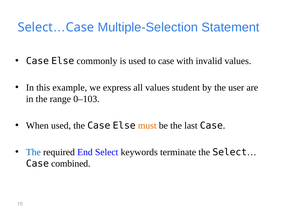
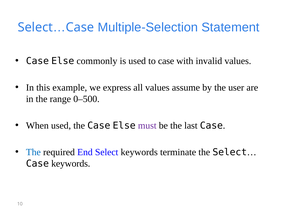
student: student -> assume (186, 88)
0–103: 0–103 -> 0–500 (86, 99)
must colour: orange -> purple (147, 126)
Case combined: combined -> keywords (71, 164)
